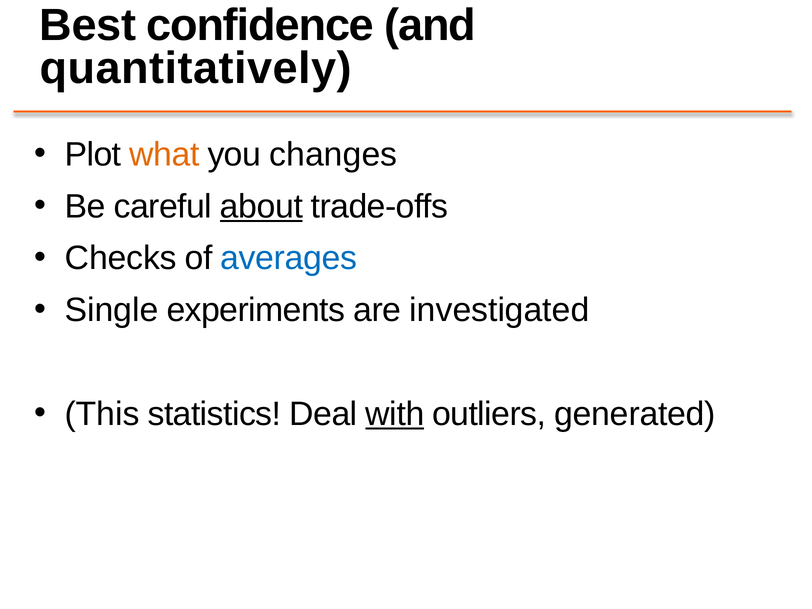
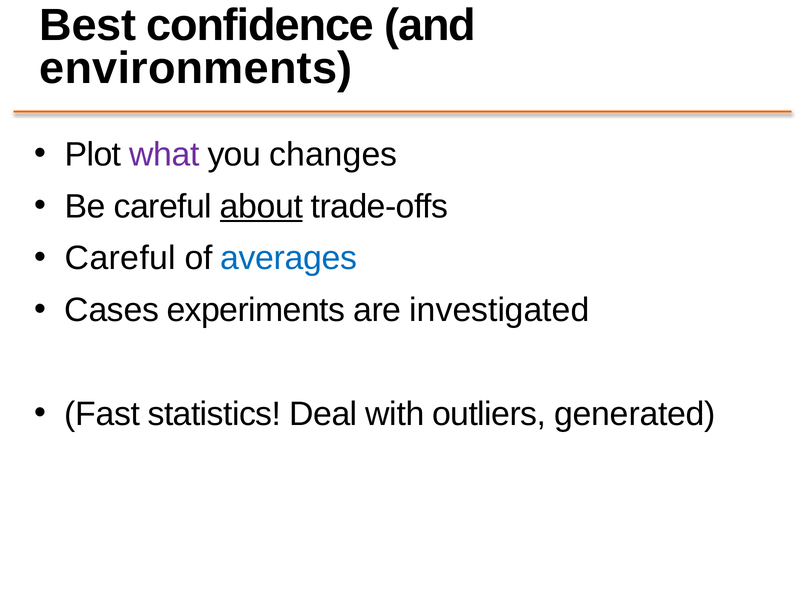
quantitatively: quantitatively -> environments (196, 69)
what colour: orange -> purple (165, 155)
Checks: Checks -> Careful (120, 258)
Single: Single -> Cases (112, 310)
This: This -> Fast (102, 414)
with underline: present -> none (395, 414)
